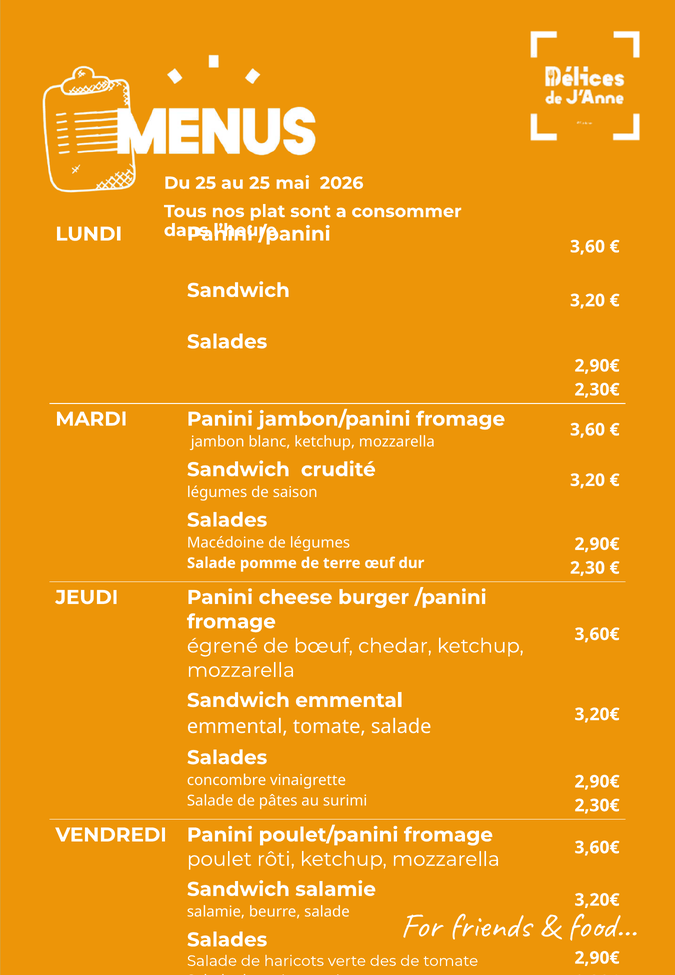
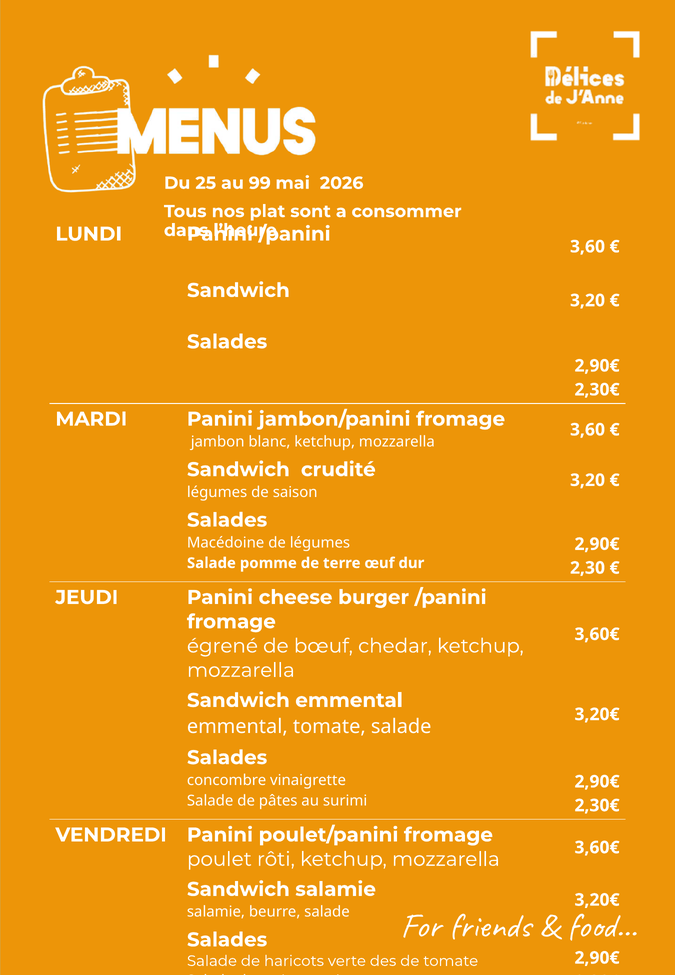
au 25: 25 -> 99 (260, 183)
